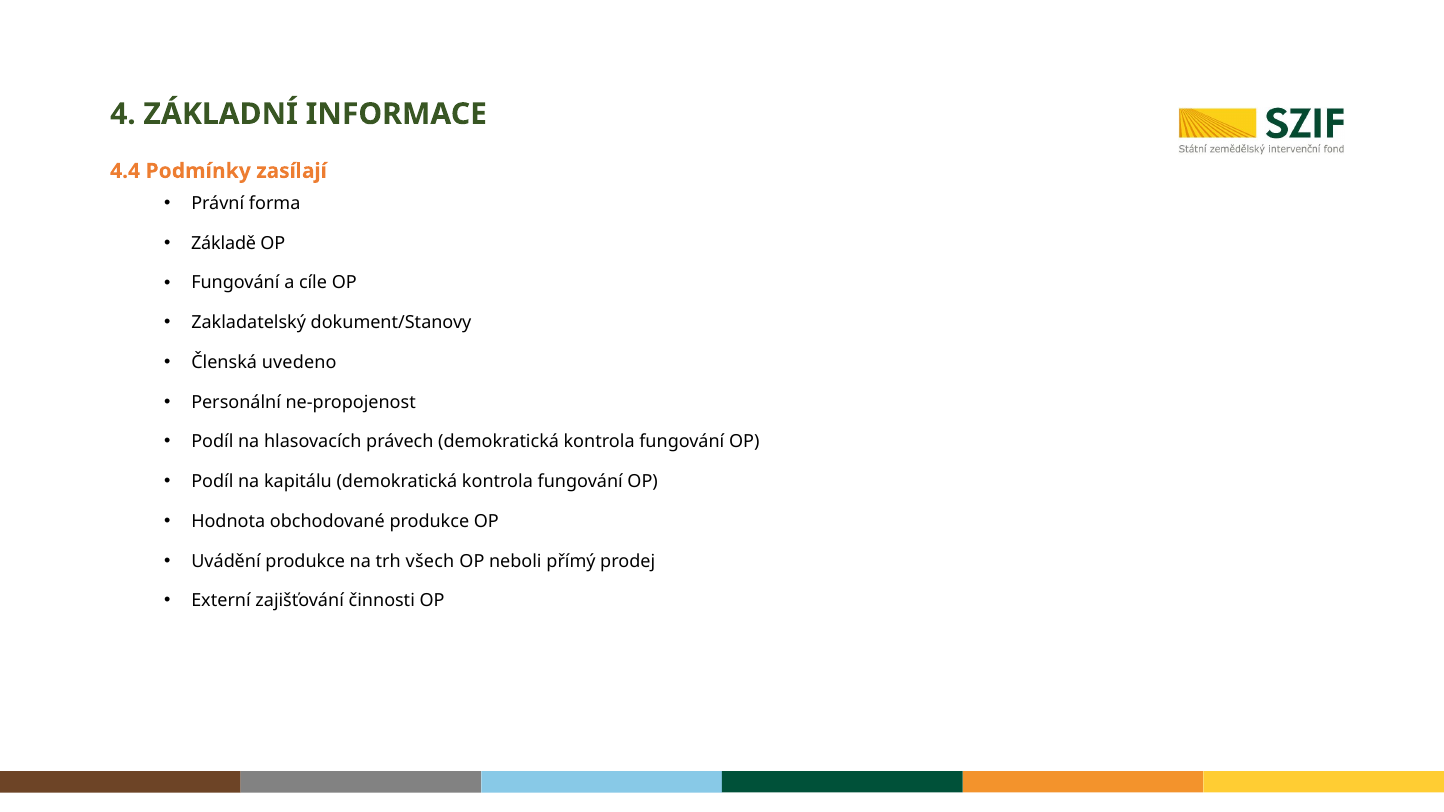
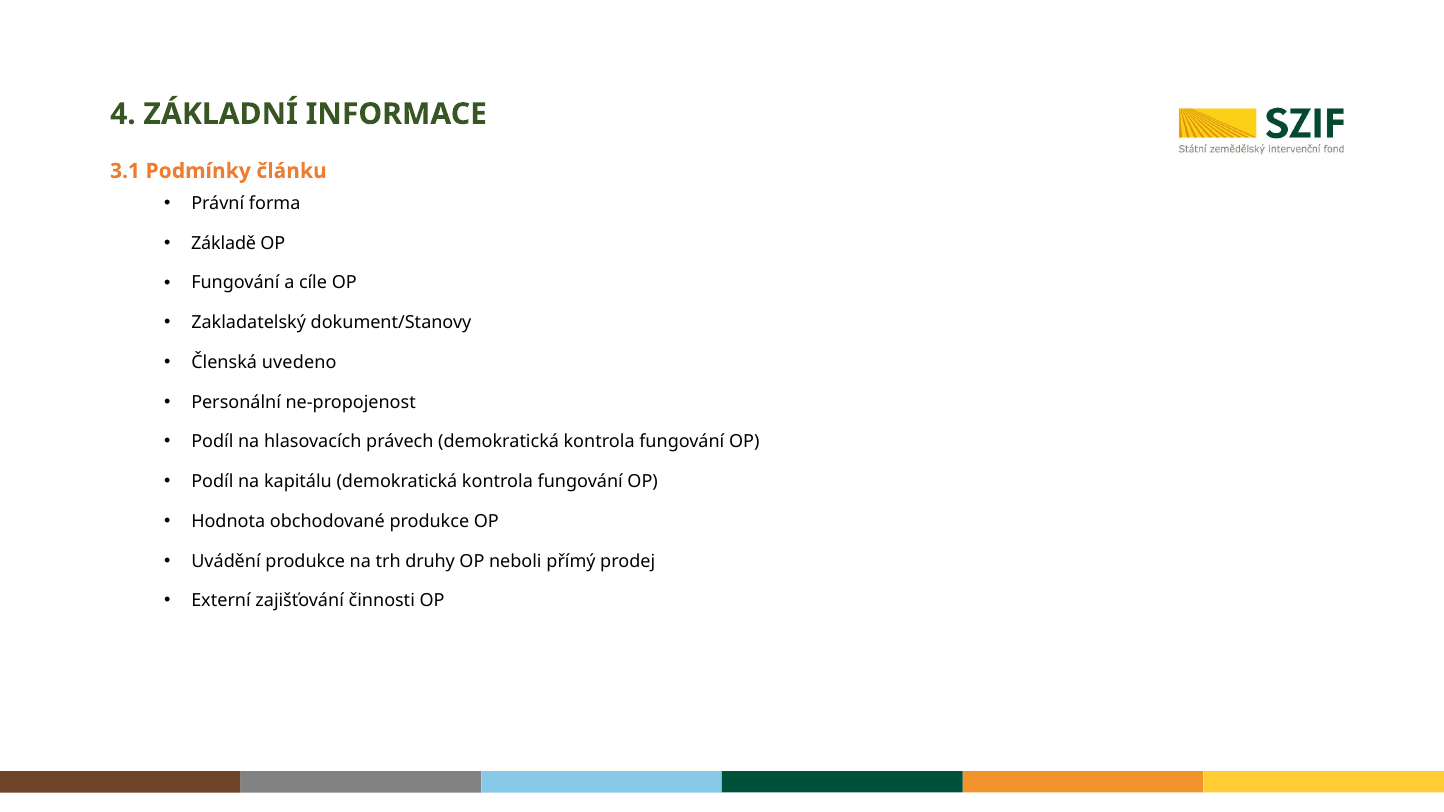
4.4: 4.4 -> 3.1 (125, 171)
zasílají: zasílají -> článku (292, 171)
všech: všech -> druhy (430, 561)
